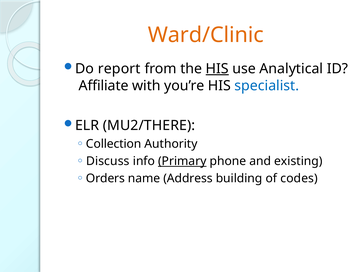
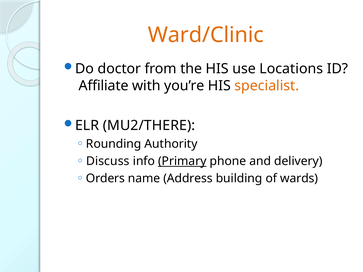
report: report -> doctor (119, 69)
HIS underline: present -> none (217, 69)
Analytical: Analytical -> Locations (291, 69)
specialist colour: blue -> orange (267, 86)
Collection: Collection -> Rounding (114, 144)
existing: existing -> delivery (298, 161)
codes: codes -> wards (299, 179)
